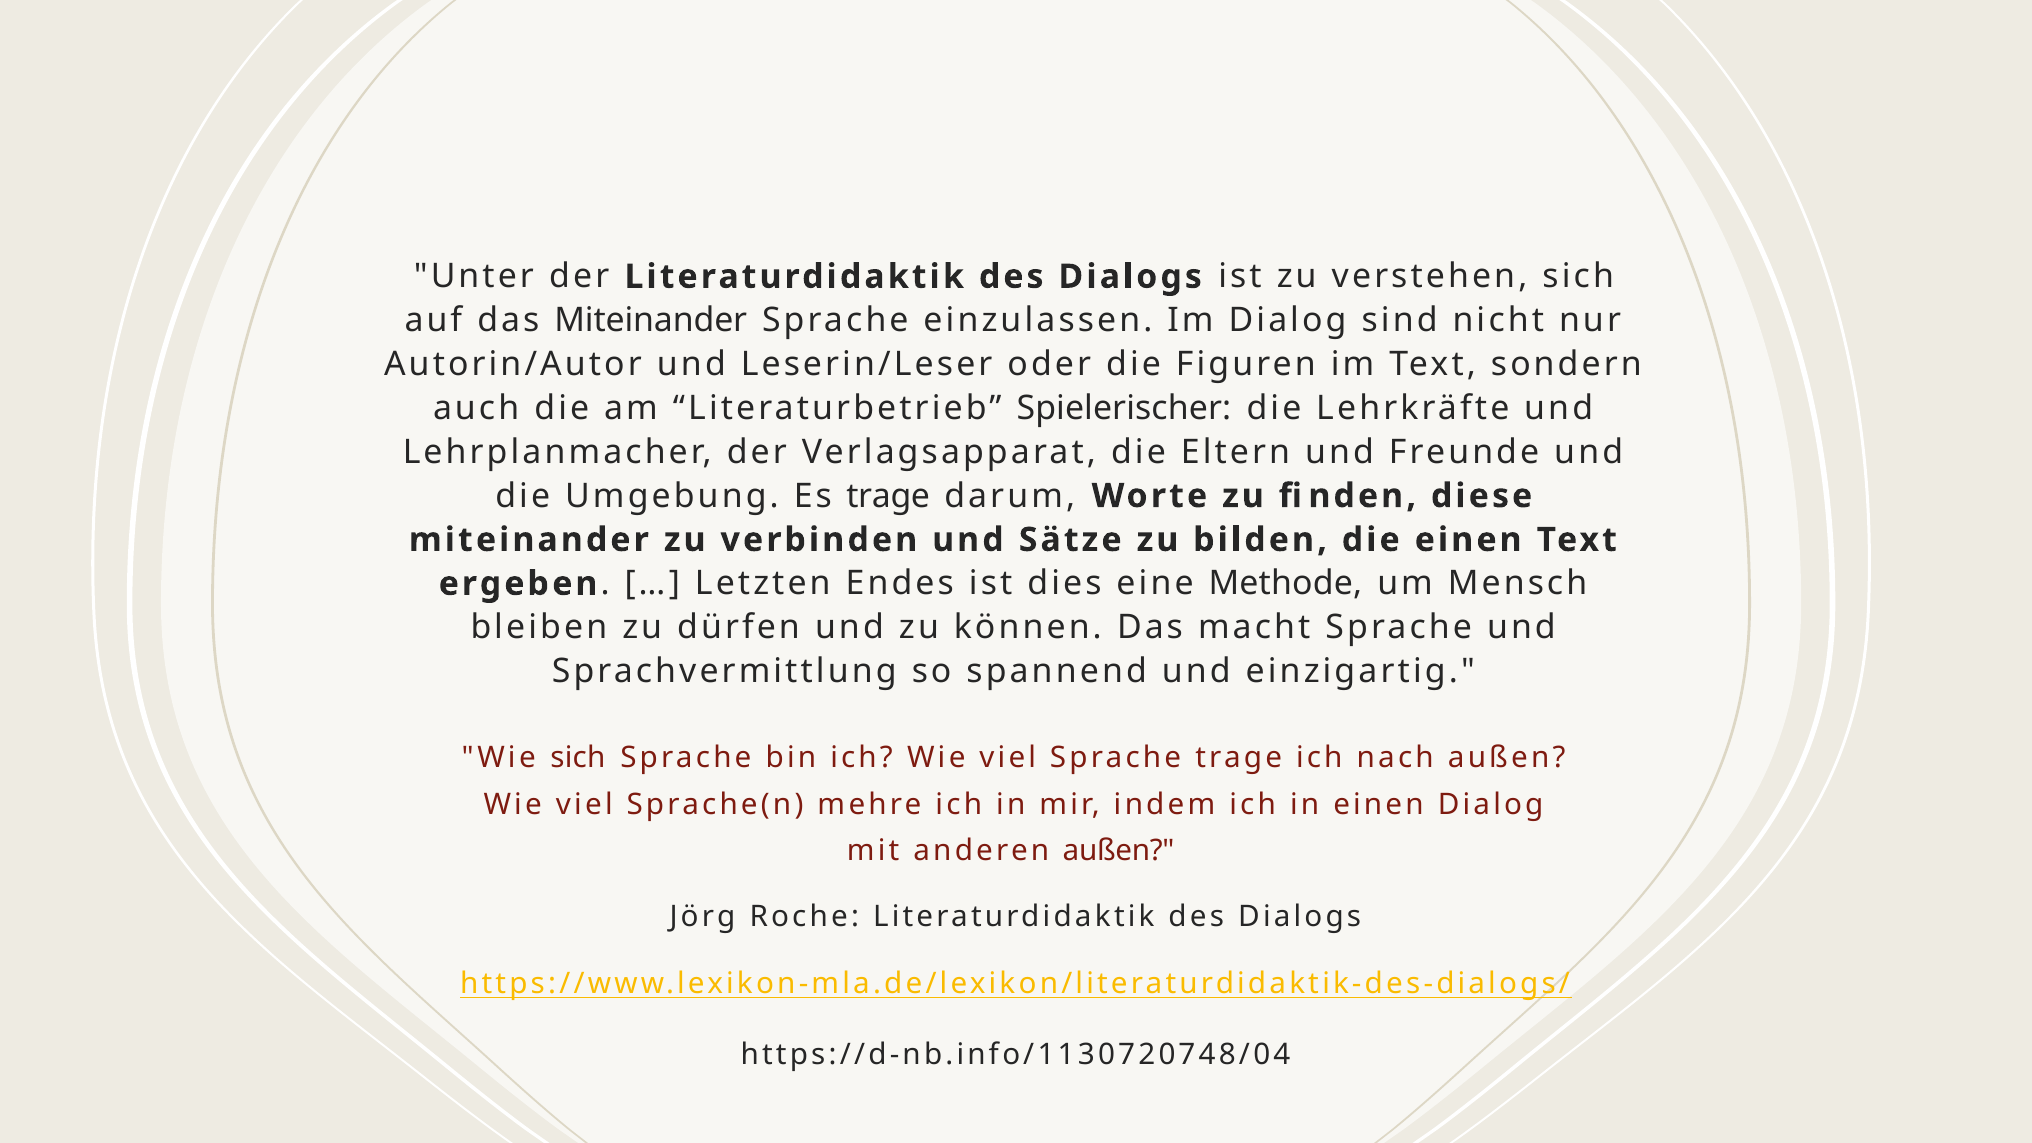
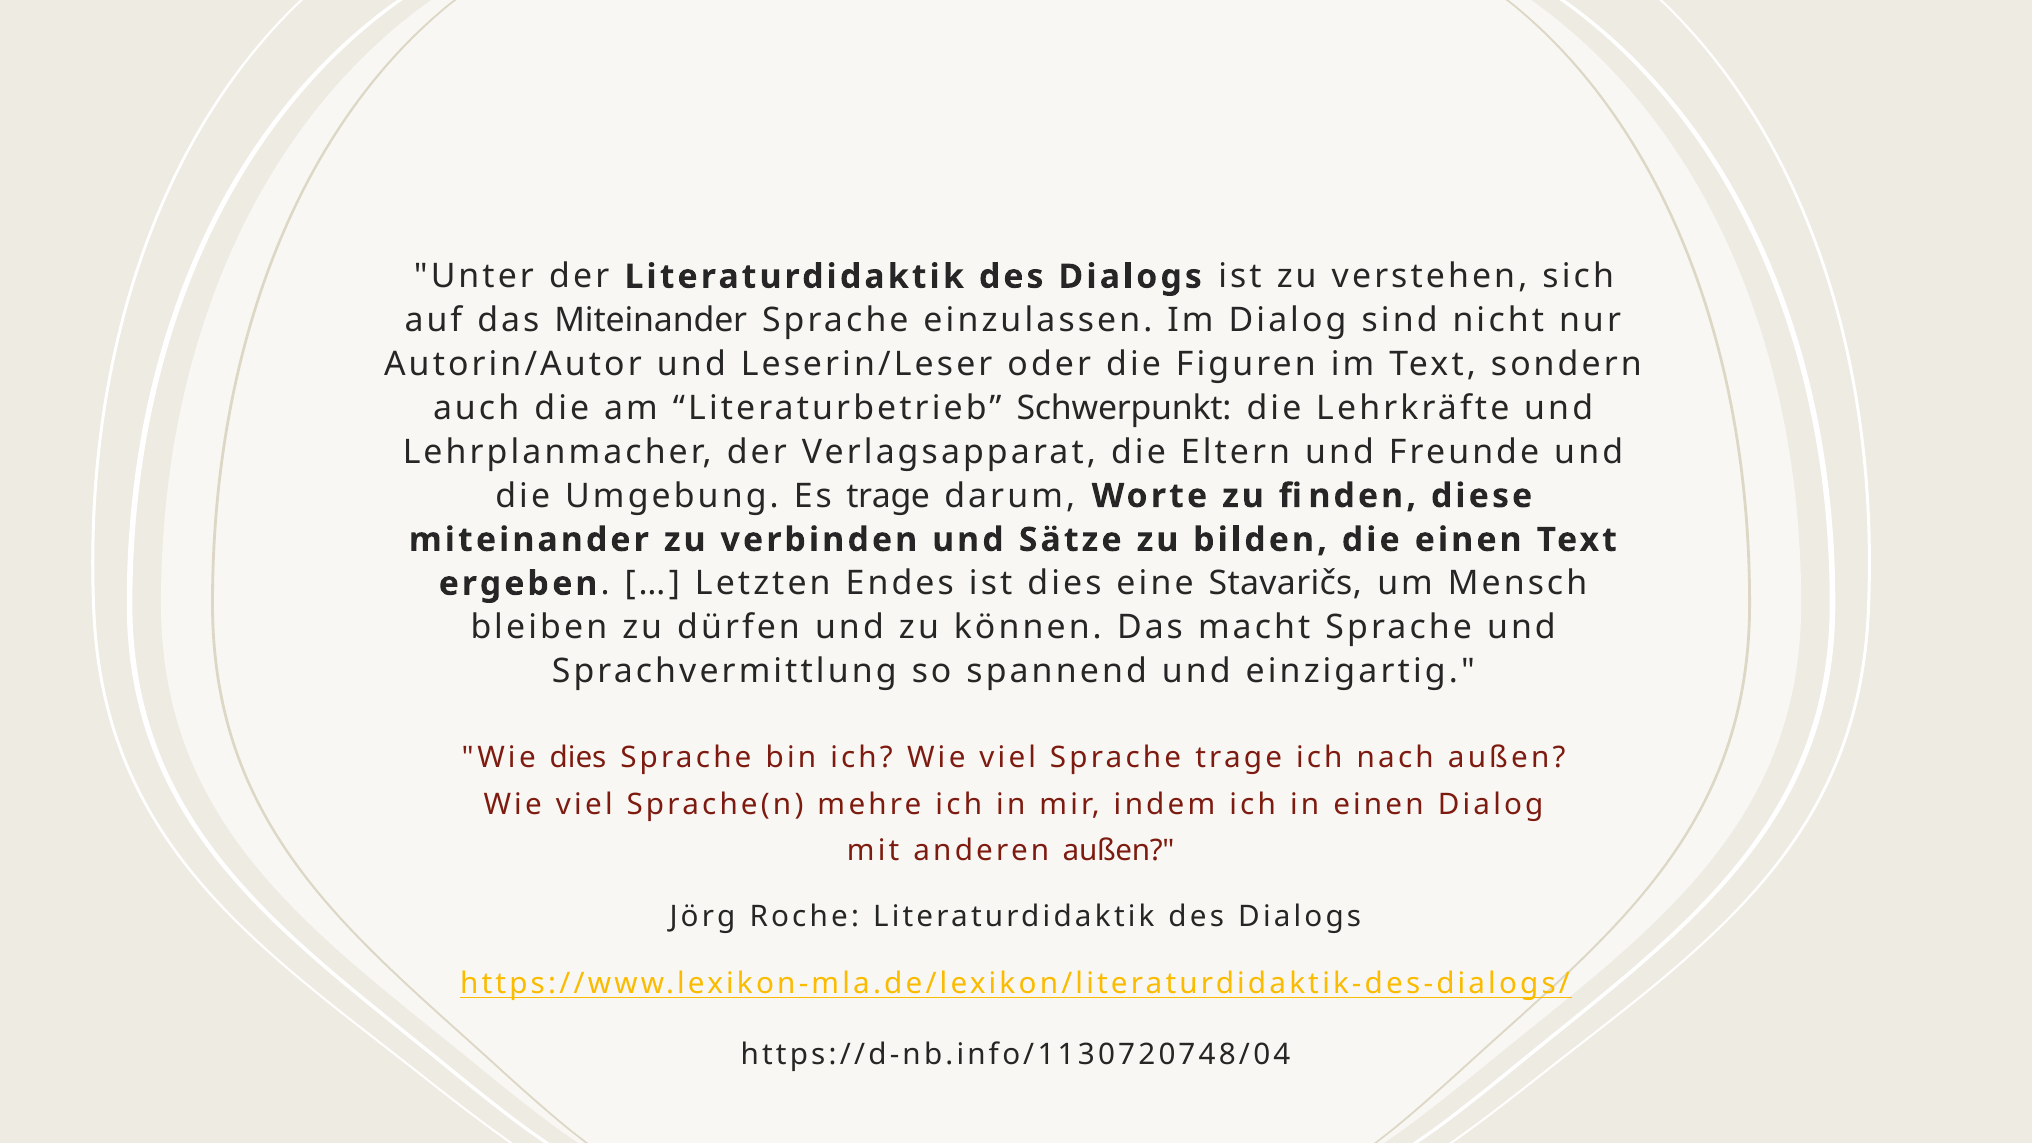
Spielerischer: Spielerischer -> Schwerpunkt (1124, 408)
Methode: Methode -> Stavaričs (1285, 584)
Wie sich: sich -> dies (578, 758)
